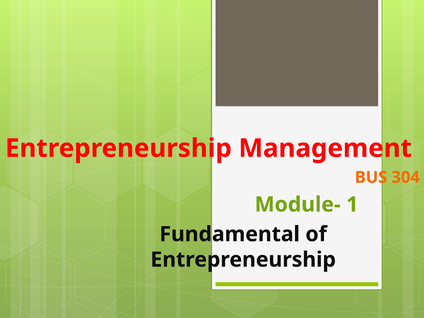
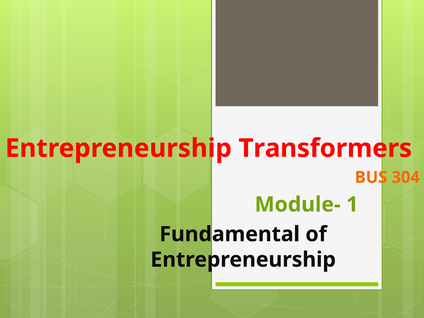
Management: Management -> Transformers (325, 148)
